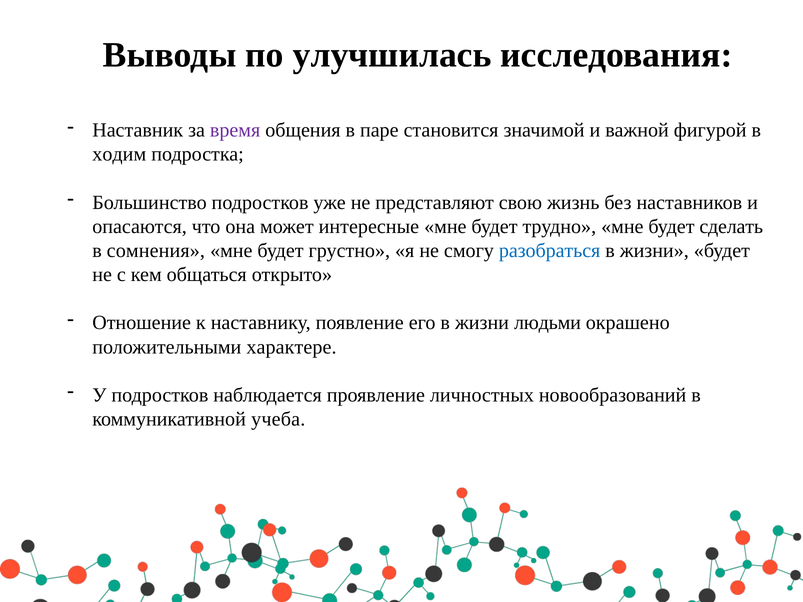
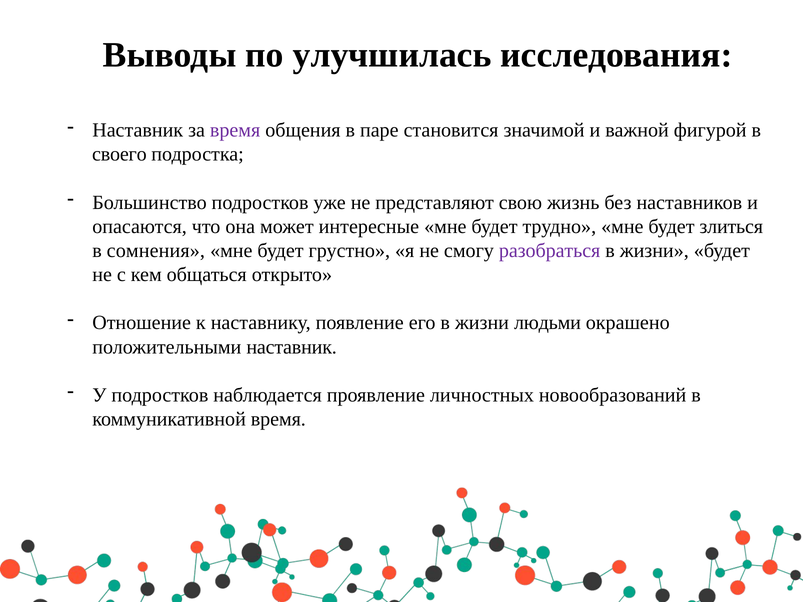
ходим: ходим -> своего (119, 154)
сделать: сделать -> злиться (731, 227)
разобраться colour: blue -> purple (550, 251)
положительными характере: характере -> наставник (292, 347)
коммуникативной учеба: учеба -> время (278, 419)
